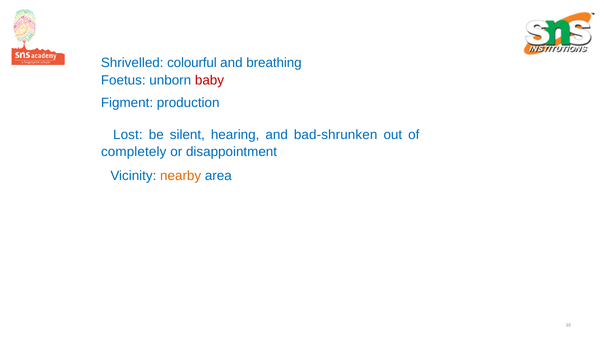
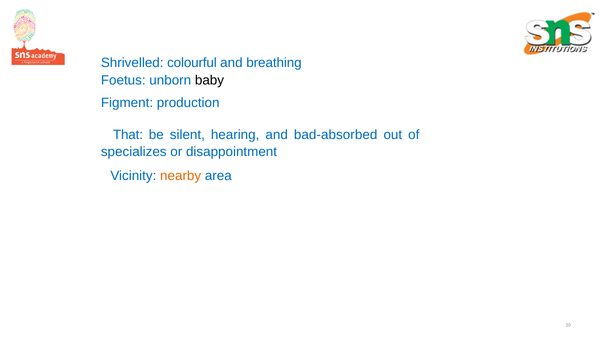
baby colour: red -> black (209, 80)
Lost: Lost -> That (128, 135)
bad-shrunken: bad-shrunken -> bad-absorbed (336, 135)
completely: completely -> specializes (134, 152)
